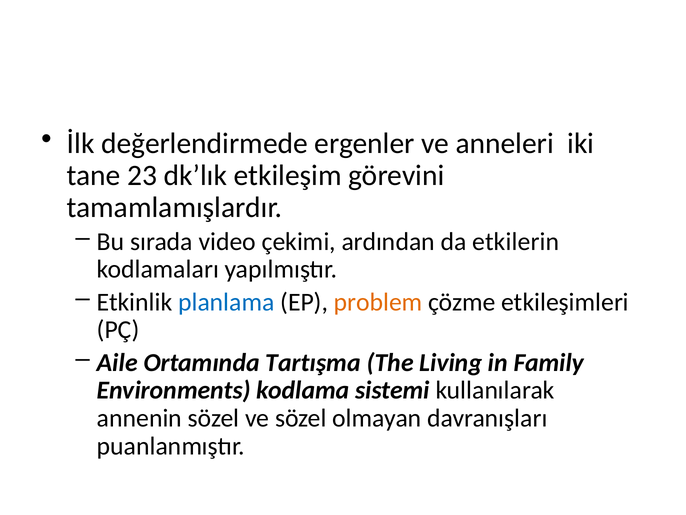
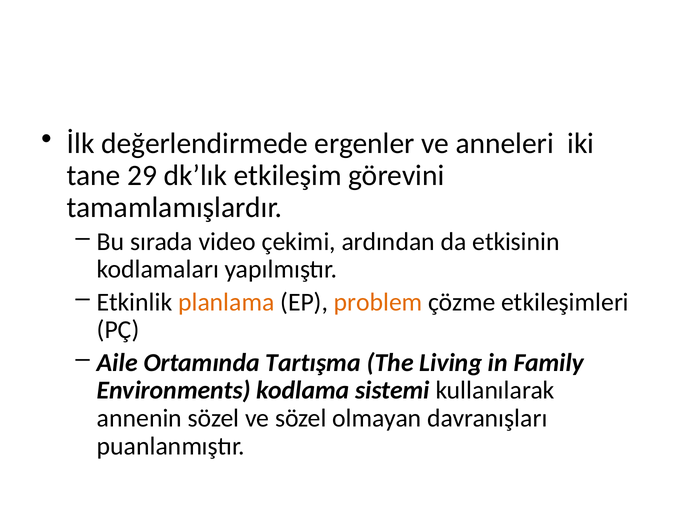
23: 23 -> 29 (142, 175)
etkilerin: etkilerin -> etkisinin (516, 241)
planlama colour: blue -> orange (226, 302)
